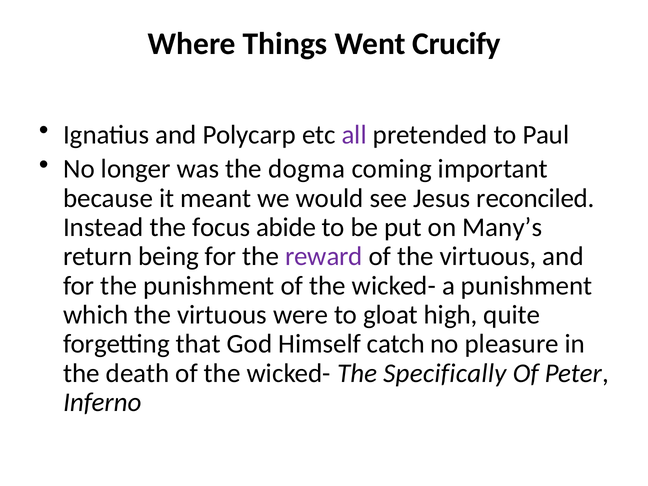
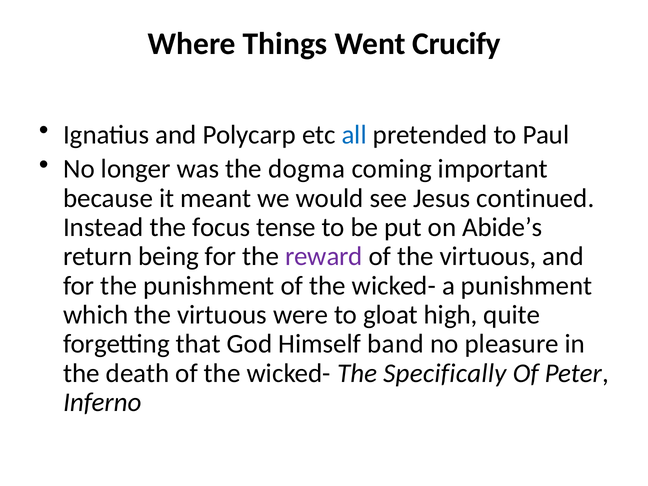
all colour: purple -> blue (354, 135)
reconciled: reconciled -> continued (535, 198)
abide: abide -> tense (286, 227)
Many’s: Many’s -> Abide’s (502, 227)
catch: catch -> band (396, 344)
